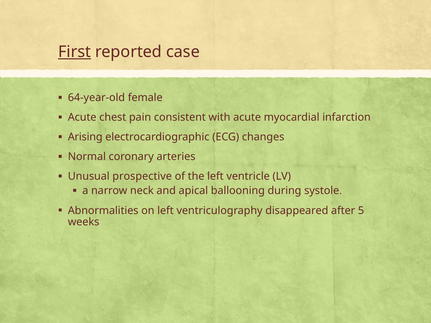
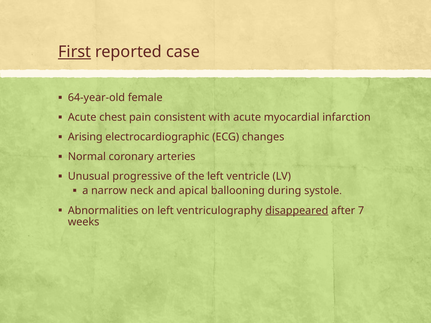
prospective: prospective -> progressive (142, 177)
disappeared underline: none -> present (297, 211)
5: 5 -> 7 (361, 211)
